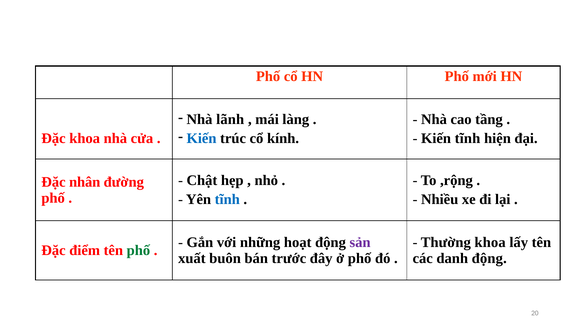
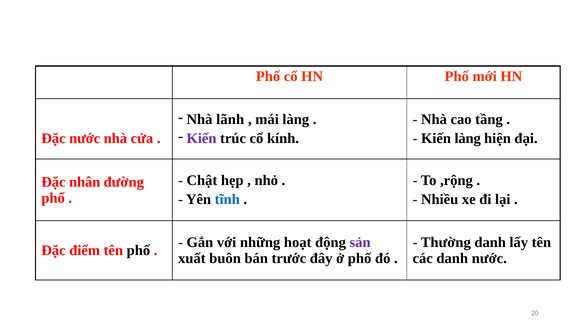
Kiến colour: blue -> purple (201, 138)
Đặc khoa: khoa -> nước (85, 138)
Kiến tĩnh: tĩnh -> làng (468, 138)
Thường khoa: khoa -> danh (490, 242)
phố colour: green -> black (138, 250)
danh động: động -> nước (489, 258)
